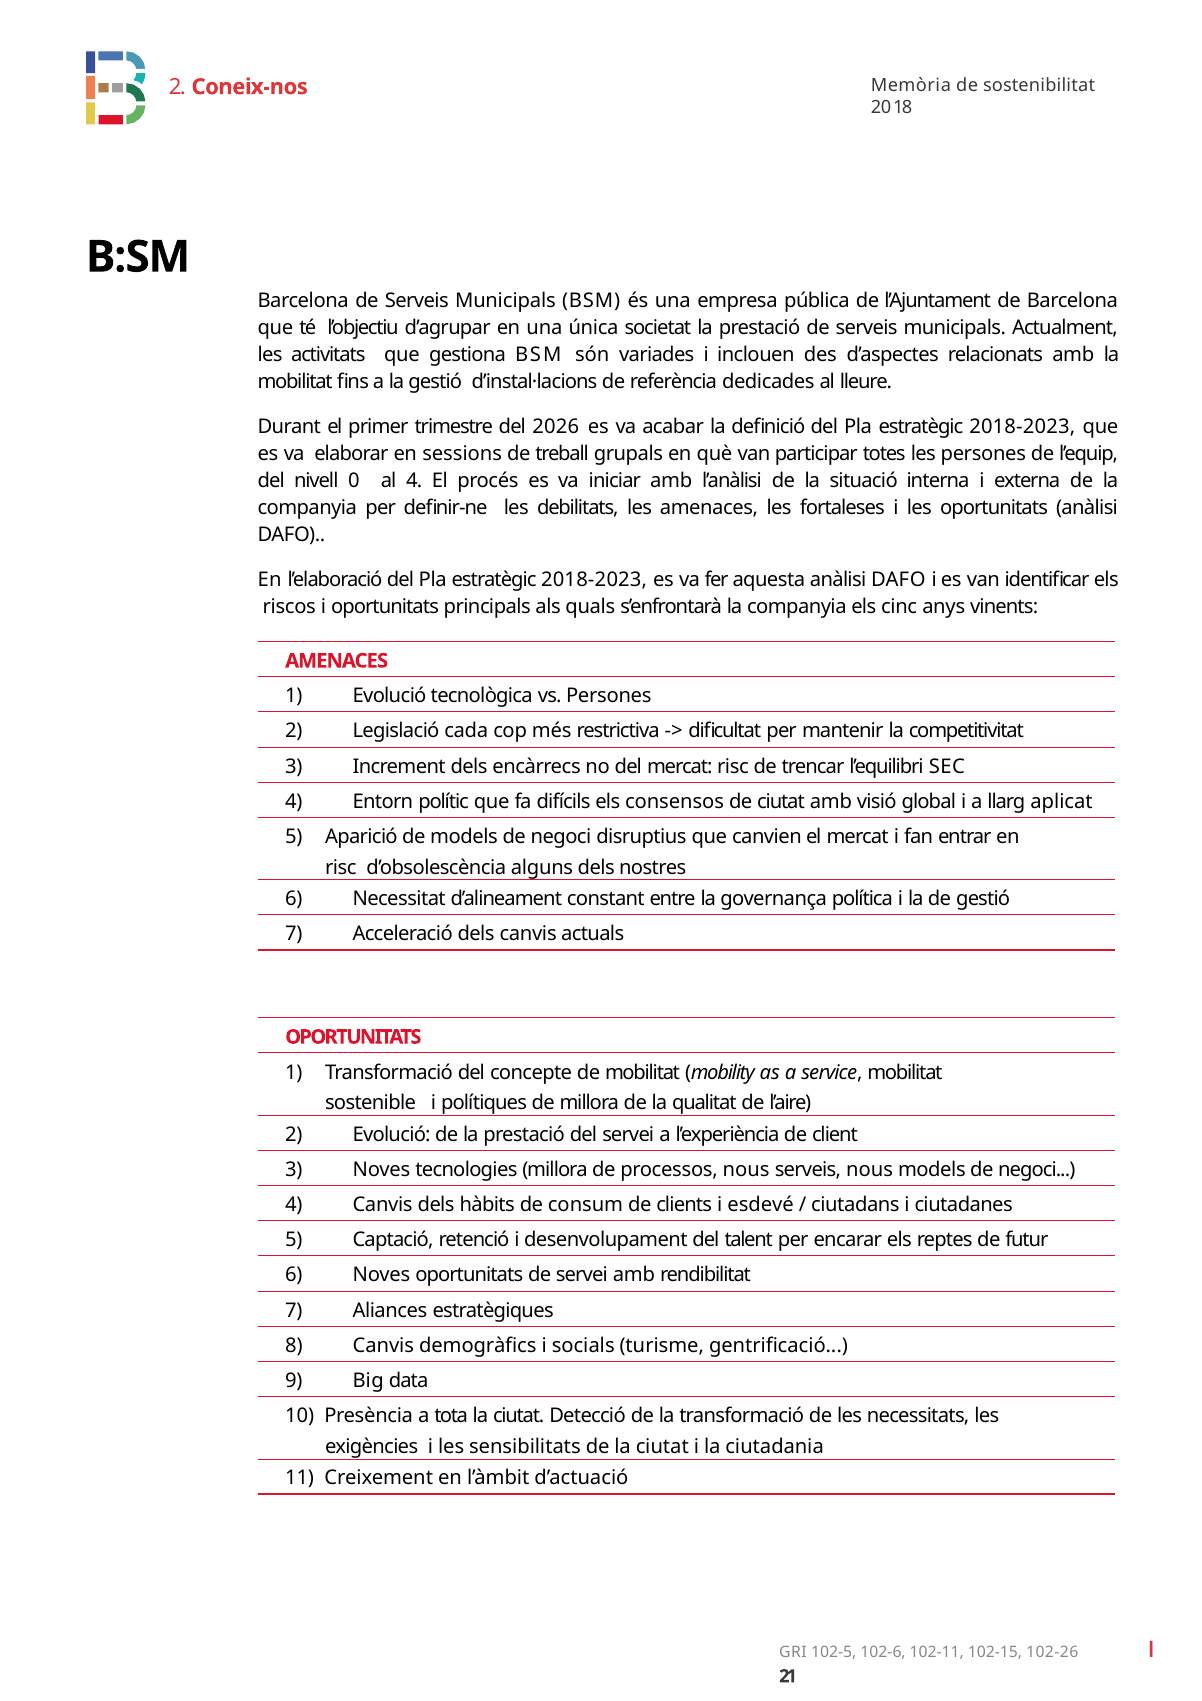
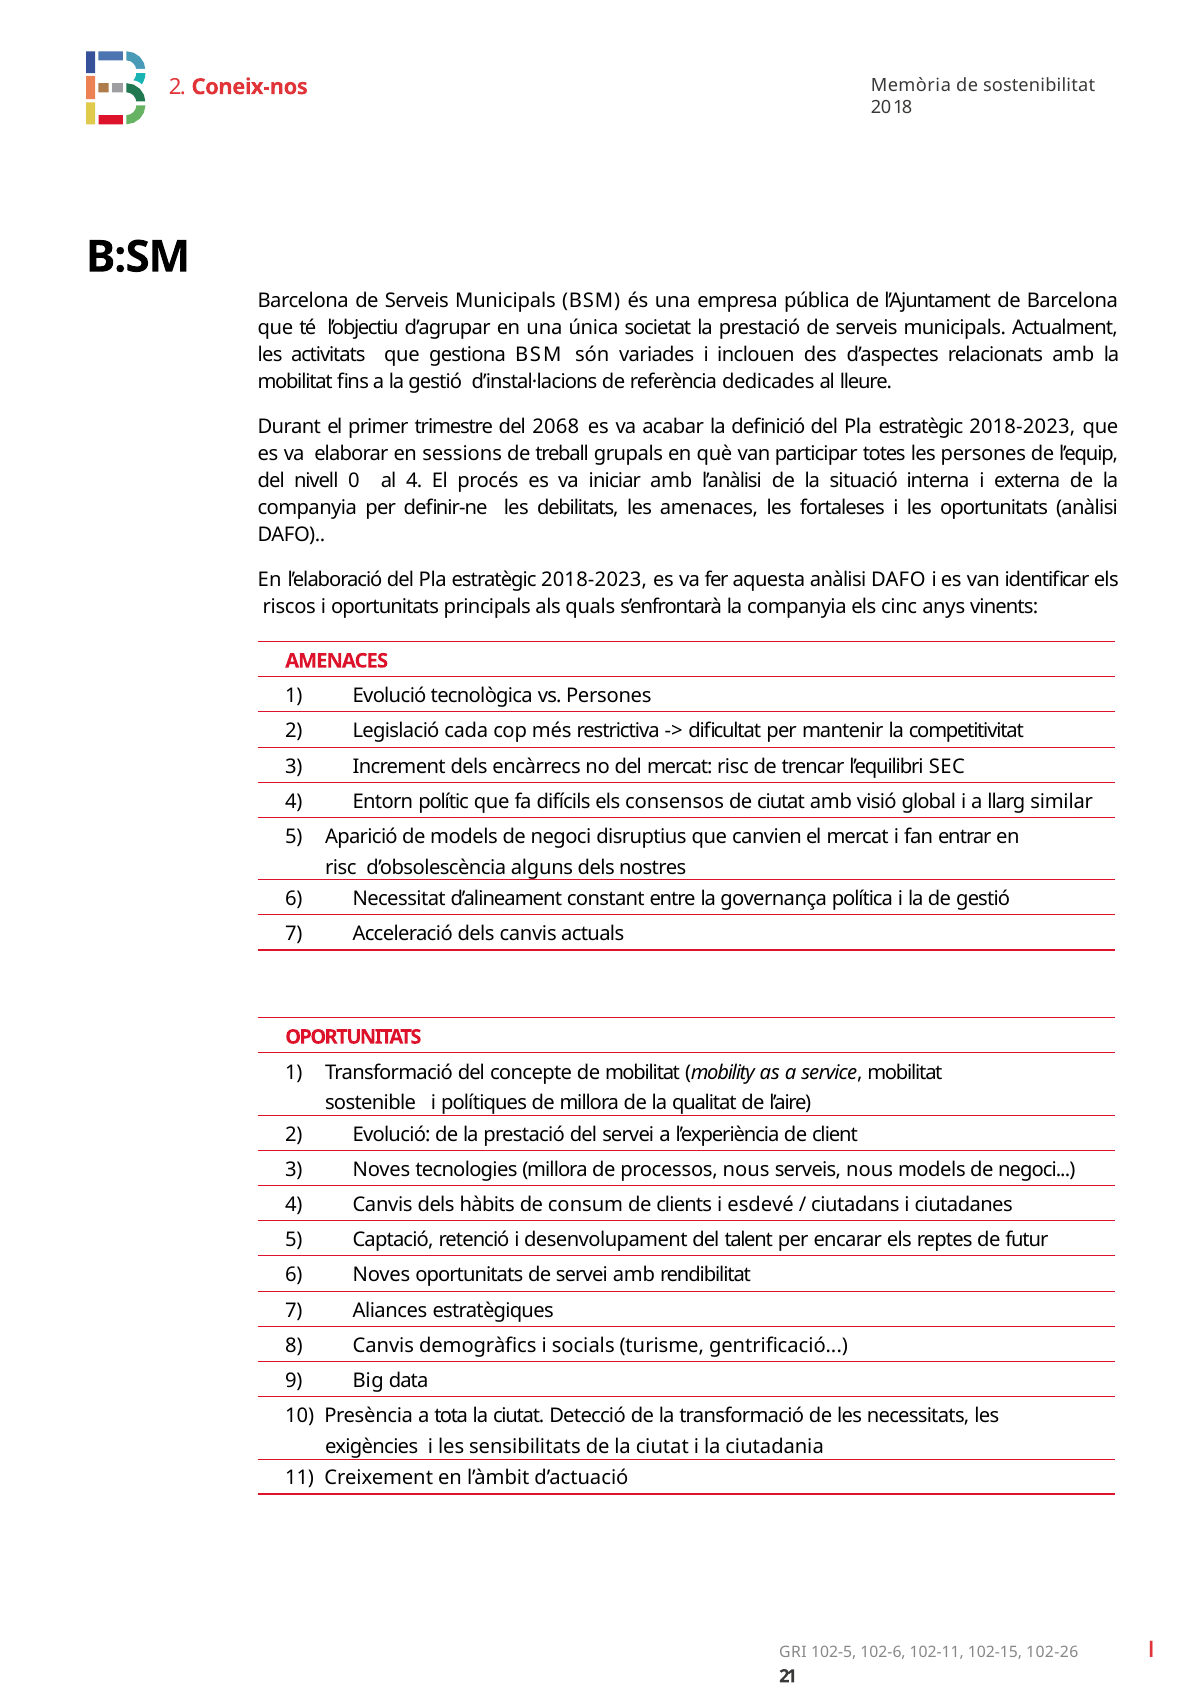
2026: 2026 -> 2068 (556, 426)
aplicat: aplicat -> similar (1062, 802)
